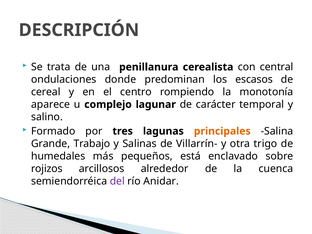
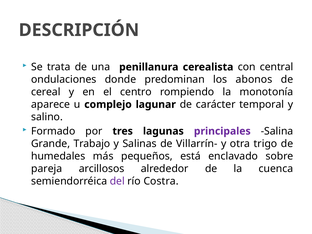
escasos: escasos -> abonos (254, 80)
principales colour: orange -> purple (222, 131)
rojizos: rojizos -> pareja (47, 169)
Anidar: Anidar -> Costra (161, 181)
